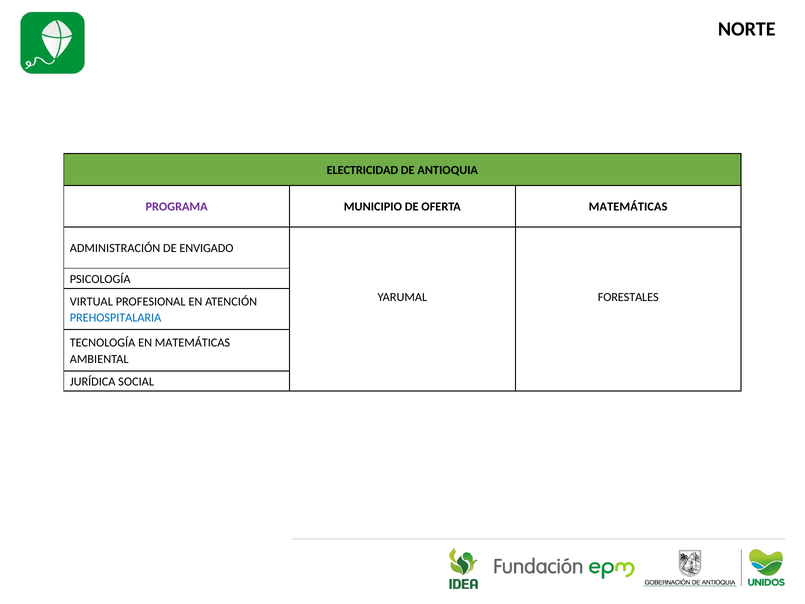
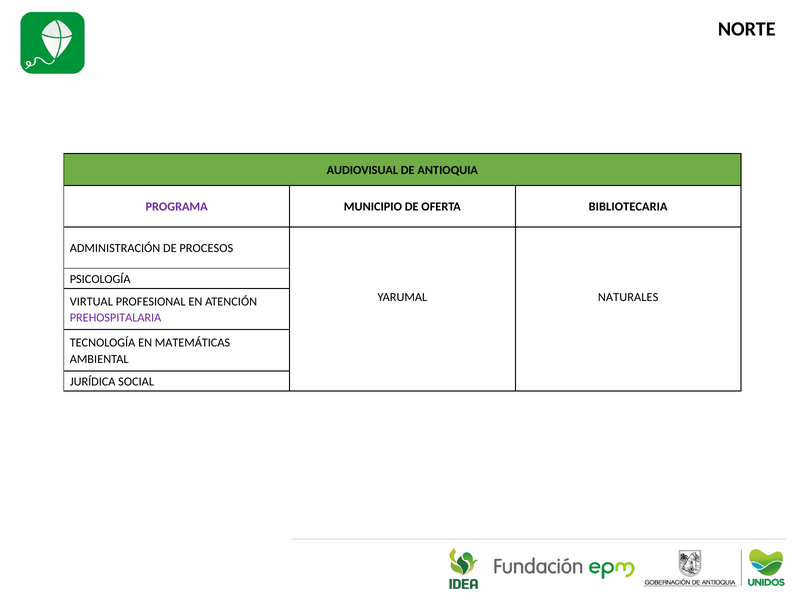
ELECTRICIDAD: ELECTRICIDAD -> AUDIOVISUAL (362, 170)
OFERTA MATEMÁTICAS: MATEMÁTICAS -> BIBLIOTECARIA (628, 207)
ENVIGADO: ENVIGADO -> PROCESOS (206, 248)
FORESTALES: FORESTALES -> NATURALES (628, 297)
PREHOSPITALARIA colour: blue -> purple (116, 318)
